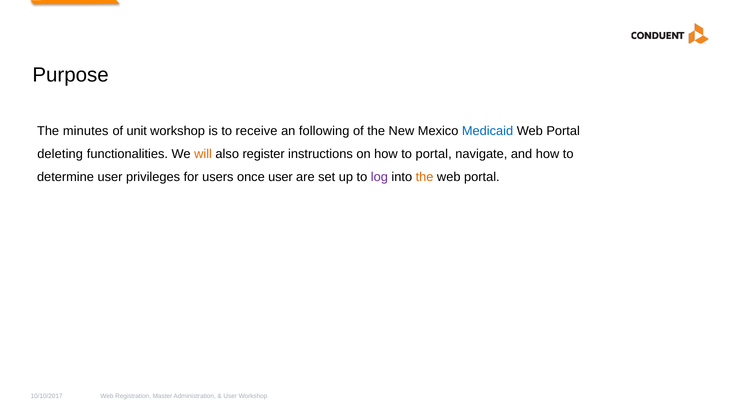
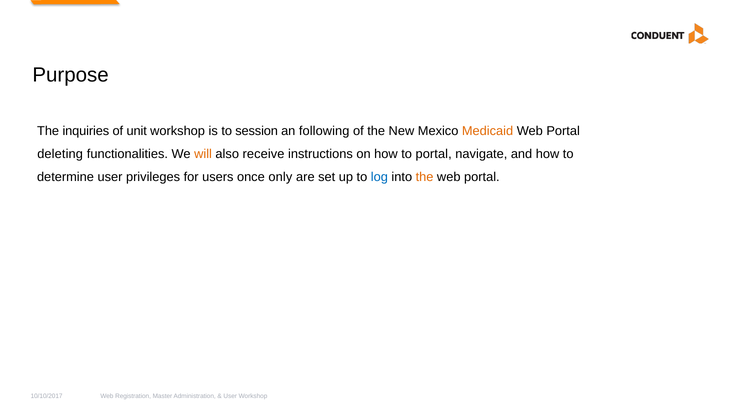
minutes: minutes -> inquiries (86, 131)
receive: receive -> session (257, 131)
Medicaid colour: blue -> orange (488, 131)
register: register -> receive (264, 154)
once user: user -> only (280, 177)
log colour: purple -> blue (379, 177)
